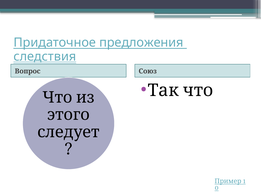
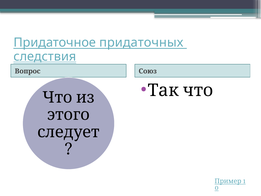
предложения: предложения -> придаточных (141, 43)
